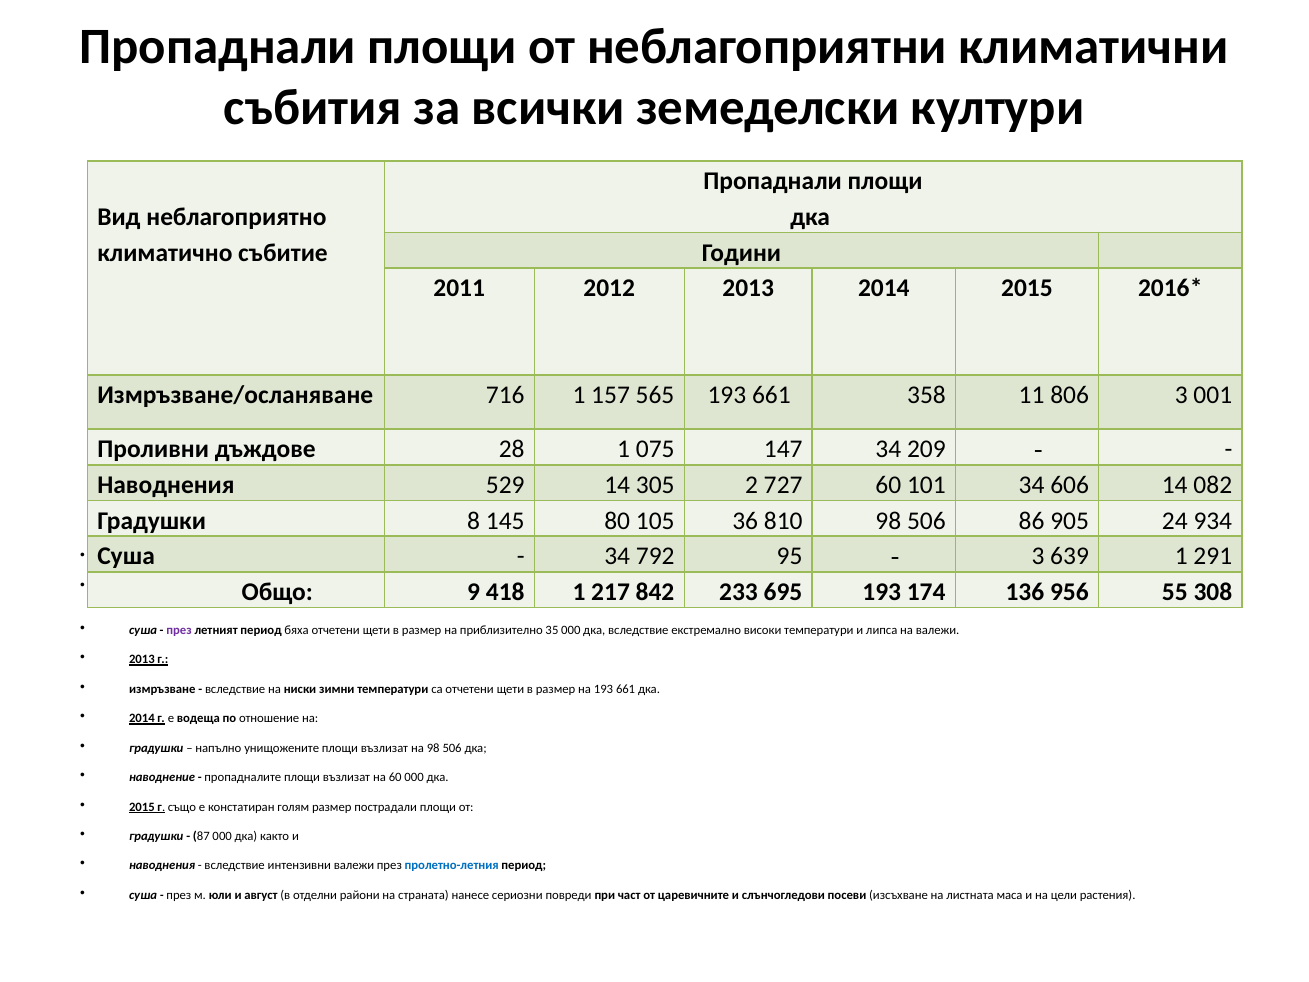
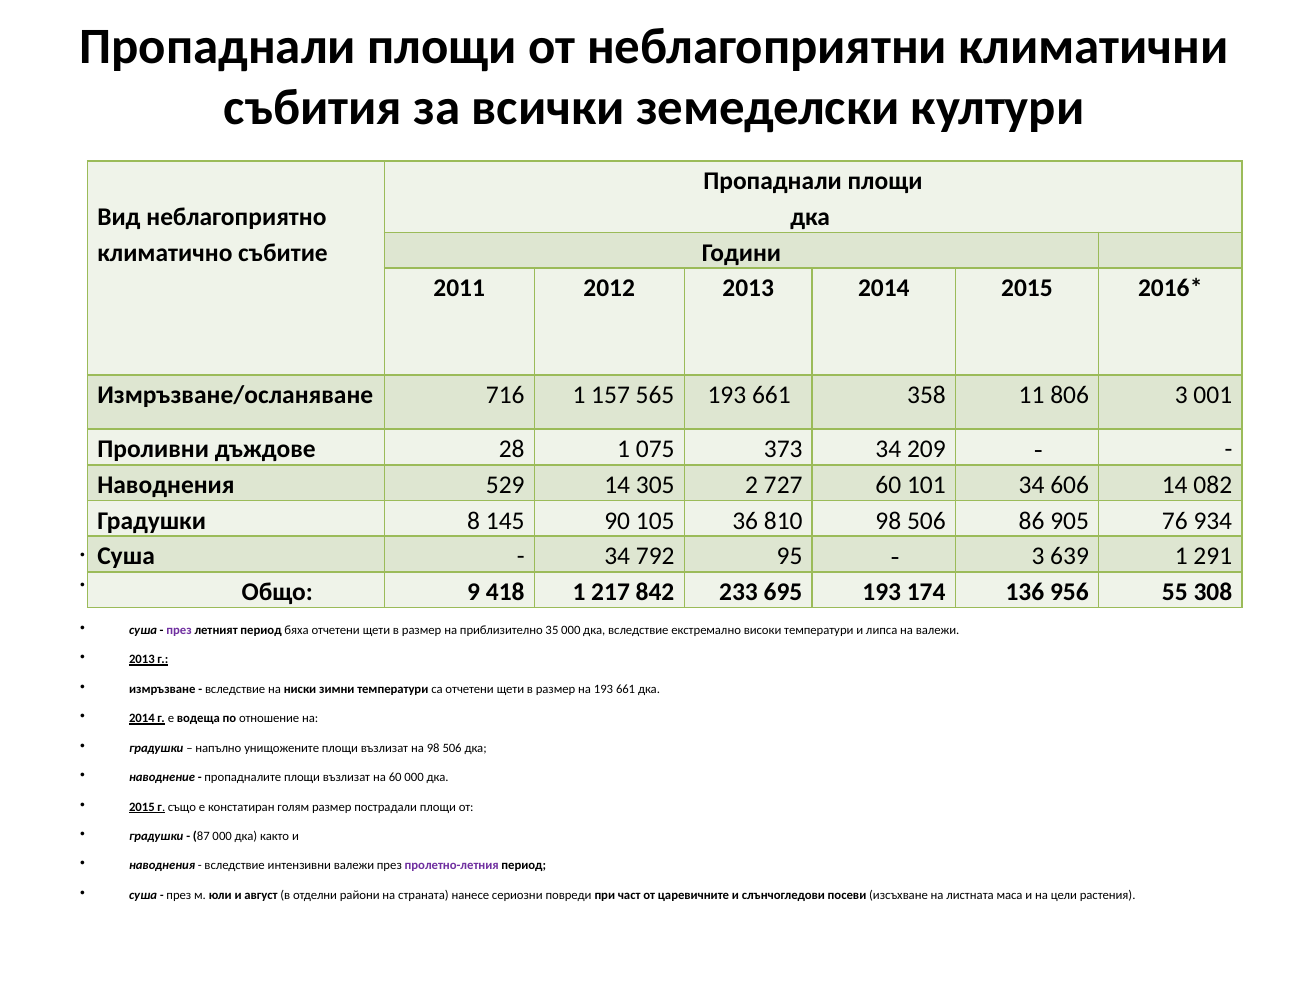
147: 147 -> 373 (783, 449)
80: 80 -> 90 (617, 521)
24: 24 -> 76 (1175, 521)
пролетно-летния colour: blue -> purple (452, 865)
